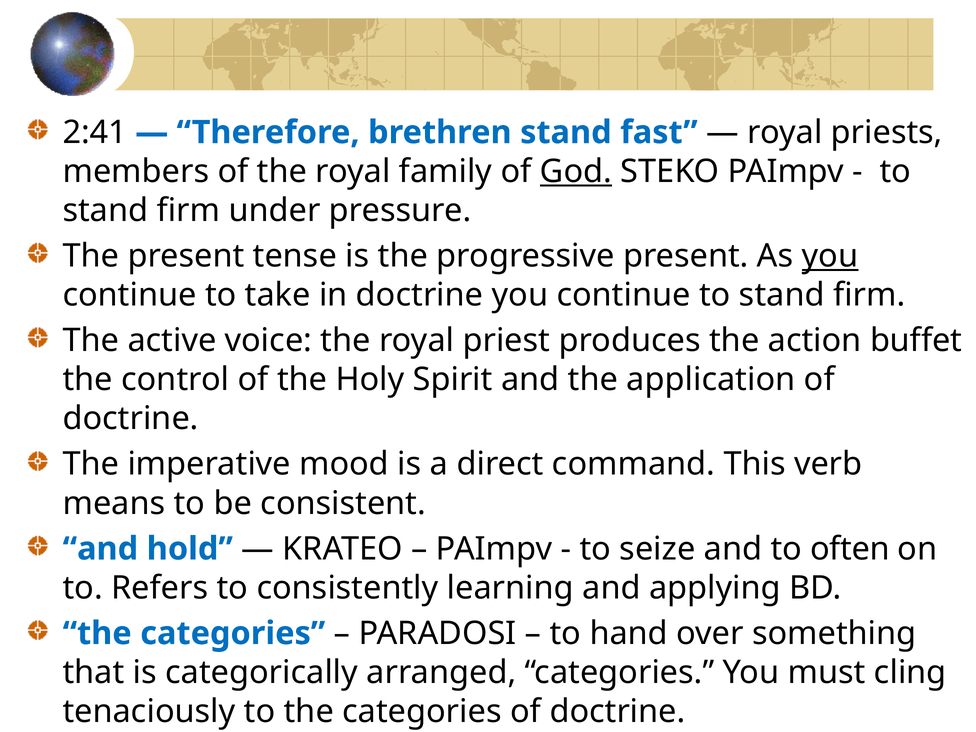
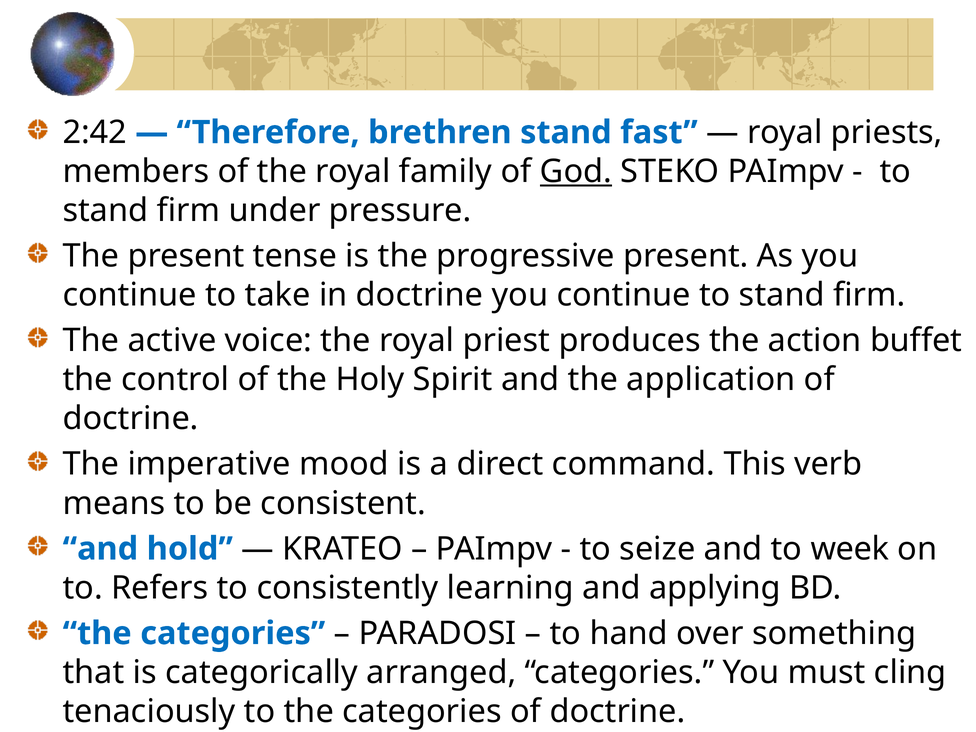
2:41: 2:41 -> 2:42 (95, 132)
you underline: present -> none (830, 256)
often: often -> week (850, 549)
